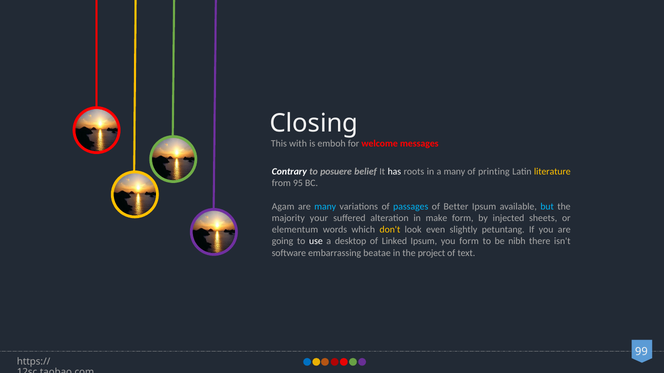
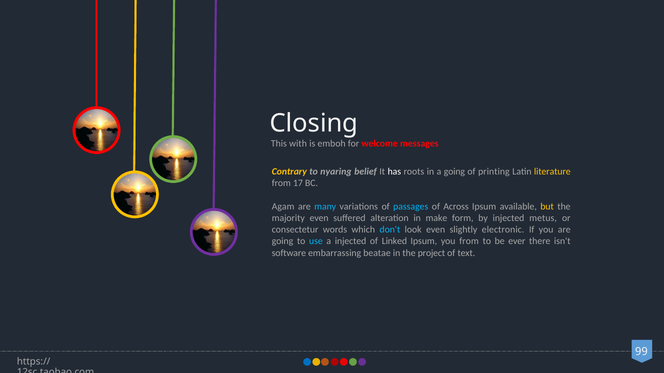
Contrary colour: white -> yellow (289, 172)
posuere: posuere -> nyaring (336, 172)
a many: many -> going (454, 172)
95: 95 -> 17 (298, 183)
Better: Better -> Across (456, 207)
but colour: light blue -> yellow (547, 207)
majority your: your -> even (319, 218)
sheets: sheets -> metus (543, 218)
elementum: elementum -> consectetur (295, 230)
don't colour: yellow -> light blue (390, 230)
petuntang: petuntang -> electronic (503, 230)
use colour: white -> light blue (316, 242)
a desktop: desktop -> injected (351, 242)
you form: form -> from (469, 242)
nibh: nibh -> ever (517, 242)
